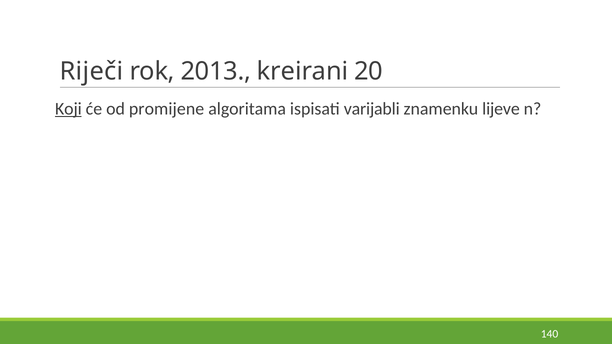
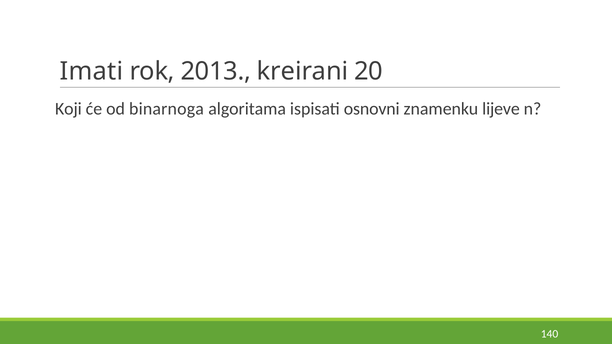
Riječi: Riječi -> Imati (92, 71)
Koji underline: present -> none (68, 109)
promijene: promijene -> binarnoga (166, 109)
varijabli: varijabli -> osnovni (372, 109)
